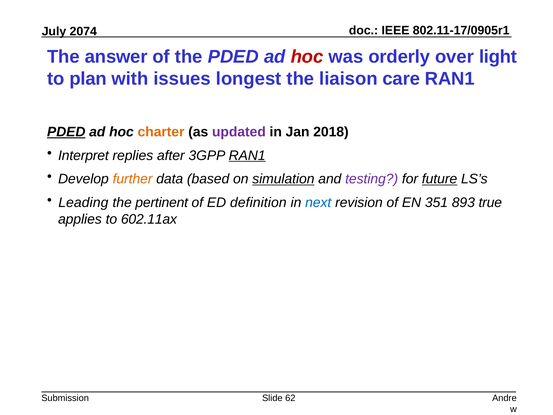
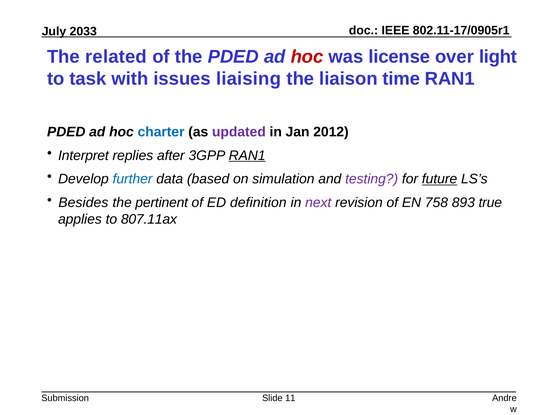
2074: 2074 -> 2033 (83, 31)
answer: answer -> related (116, 57)
orderly: orderly -> license (399, 57)
plan: plan -> task (88, 79)
longest: longest -> liaising (249, 79)
care: care -> time (401, 79)
PDED underline: present -> none (66, 132)
charter colour: orange -> blue (161, 132)
2018: 2018 -> 2012 (331, 132)
further colour: orange -> blue (133, 179)
simulation underline: present -> none (283, 179)
Leading: Leading -> Besides (83, 202)
next colour: blue -> purple (318, 202)
351: 351 -> 758 (436, 202)
602.11ax: 602.11ax -> 807.11ax (149, 219)
62: 62 -> 11 (290, 398)
